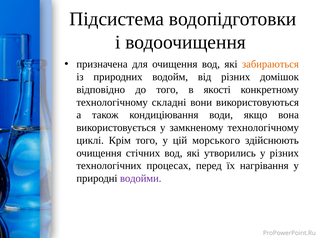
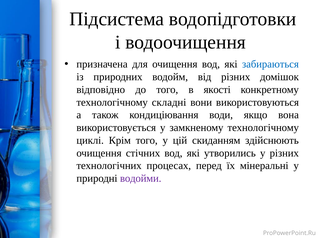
забираються colour: orange -> blue (270, 64)
морського: морського -> скиданням (216, 141)
нагрівання: нагрівання -> мінеральні (264, 166)
